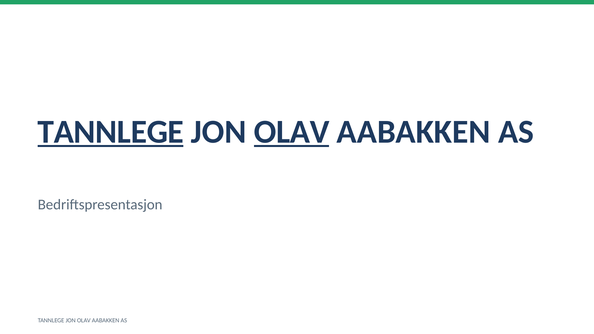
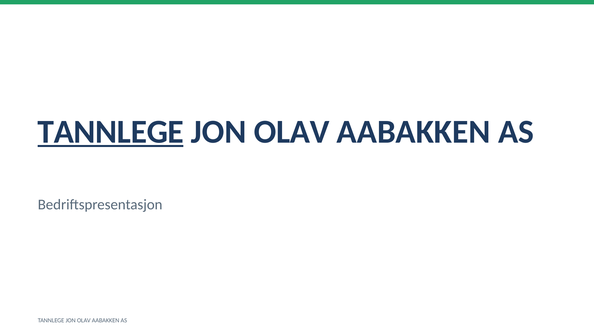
OLAV underline: present -> none (292, 132)
